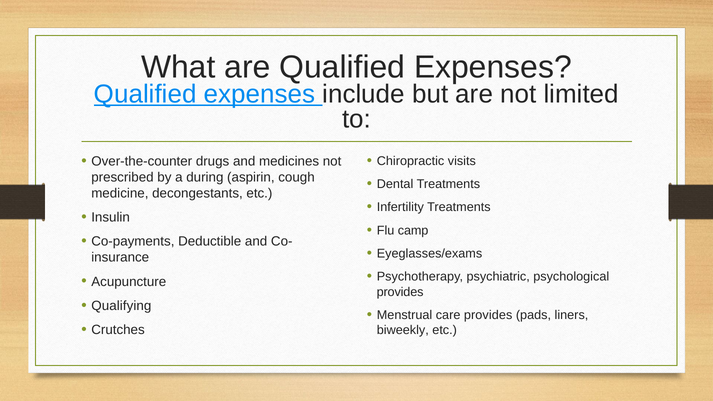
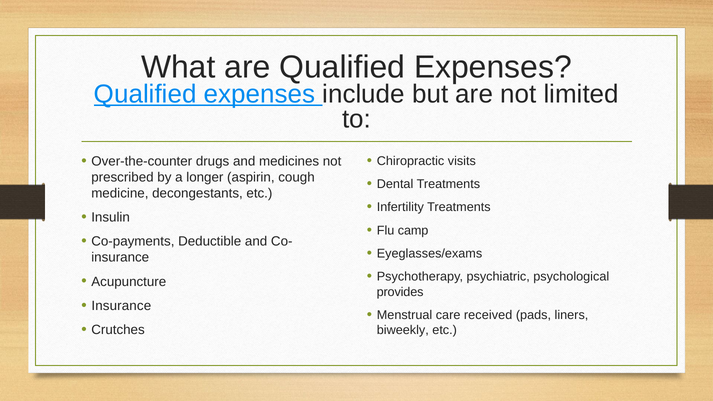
during: during -> longer (205, 177)
Qualifying: Qualifying -> Insurance (121, 306)
care provides: provides -> received (488, 315)
